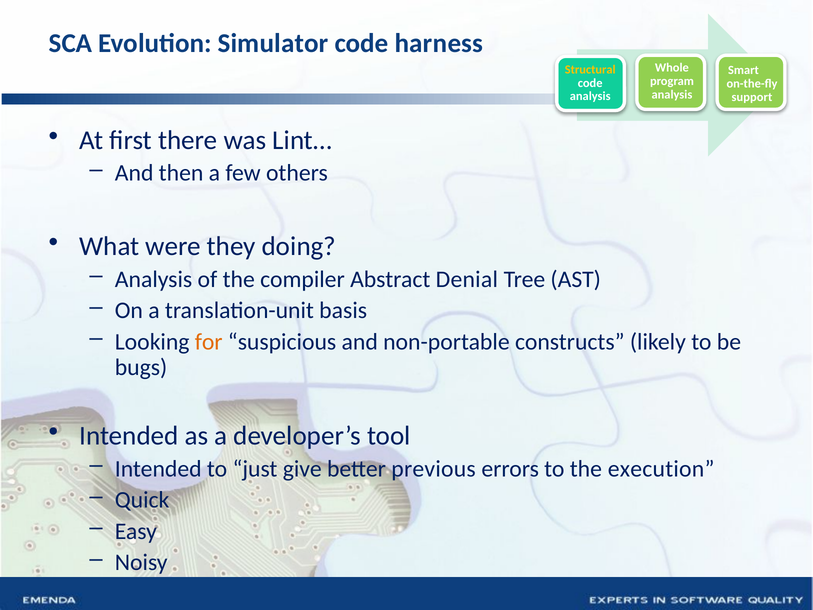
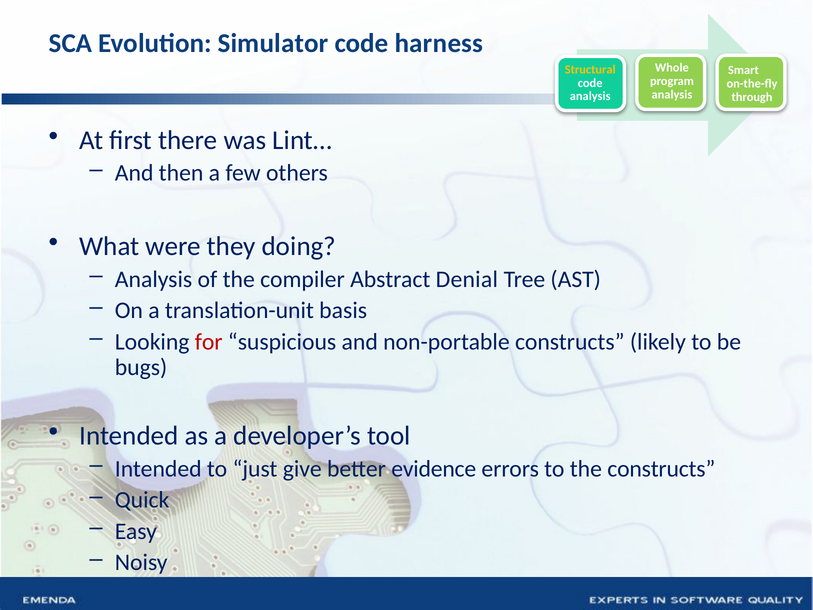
support: support -> through (752, 97)
for colour: orange -> red (209, 342)
previous: previous -> evidence (434, 468)
the execution: execution -> constructs (661, 468)
